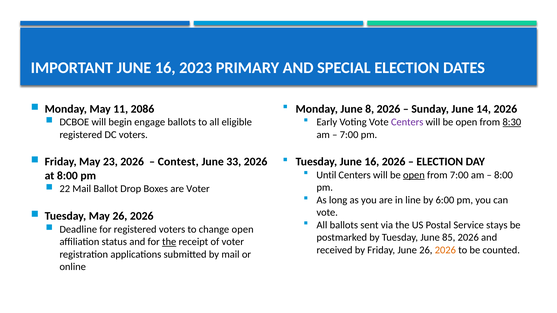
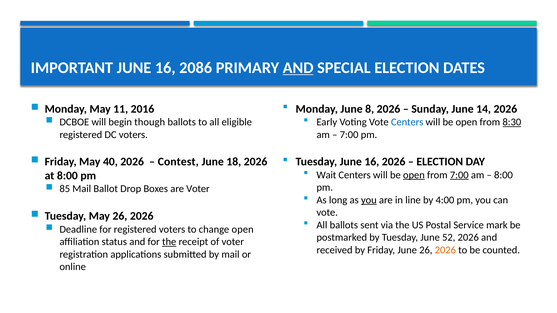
2023: 2023 -> 2086 (196, 68)
AND underline: none -> present (298, 68)
2086: 2086 -> 2016 (142, 109)
Centers colour: purple -> blue (407, 122)
engage: engage -> though (150, 122)
23: 23 -> 40 (110, 162)
33: 33 -> 18 (234, 162)
Until: Until -> Wait (326, 175)
7:00 underline: none -> present (459, 175)
22: 22 -> 85 (65, 189)
you underline: none -> present (369, 200)
6:00: 6:00 -> 4:00 (445, 200)
stays: stays -> mark (497, 225)
85: 85 -> 52 (449, 238)
